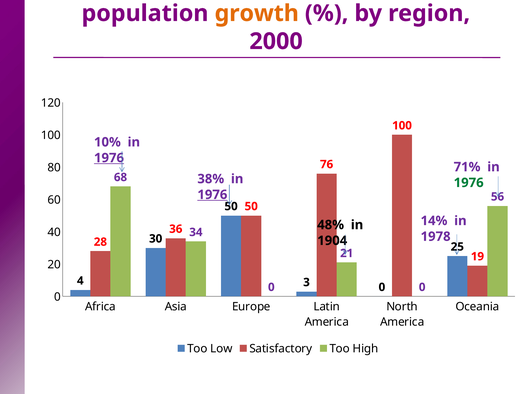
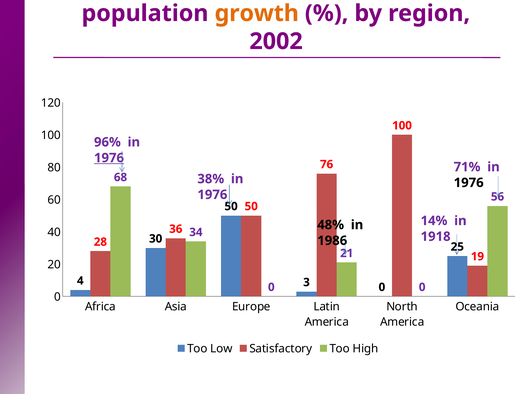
2000: 2000 -> 2002 (276, 41)
10%: 10% -> 96% (107, 142)
1976 colour: green -> black (469, 183)
1976 underline: present -> none (212, 195)
1978: 1978 -> 1918 (436, 236)
1904: 1904 -> 1986 (332, 240)
